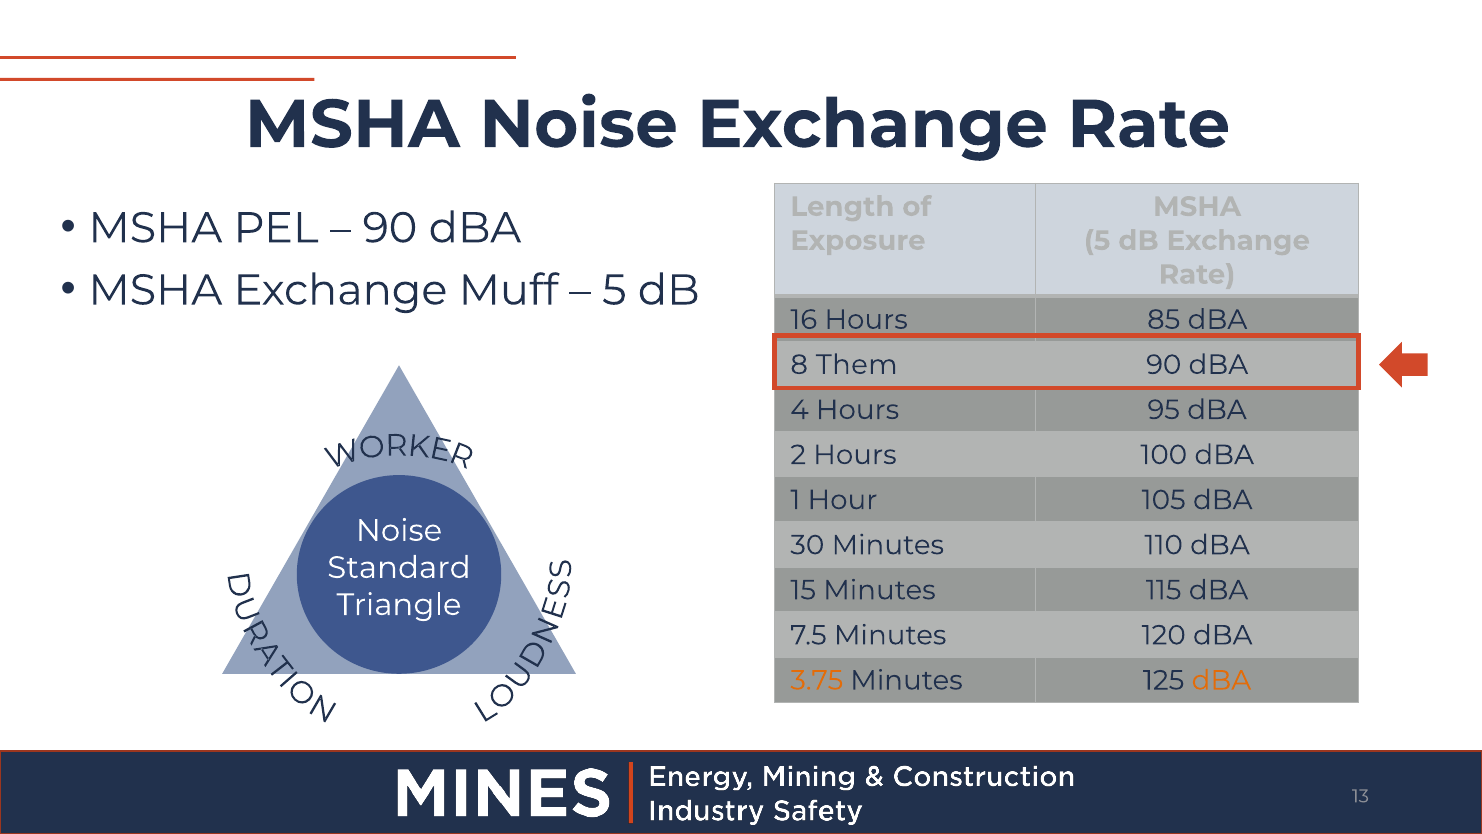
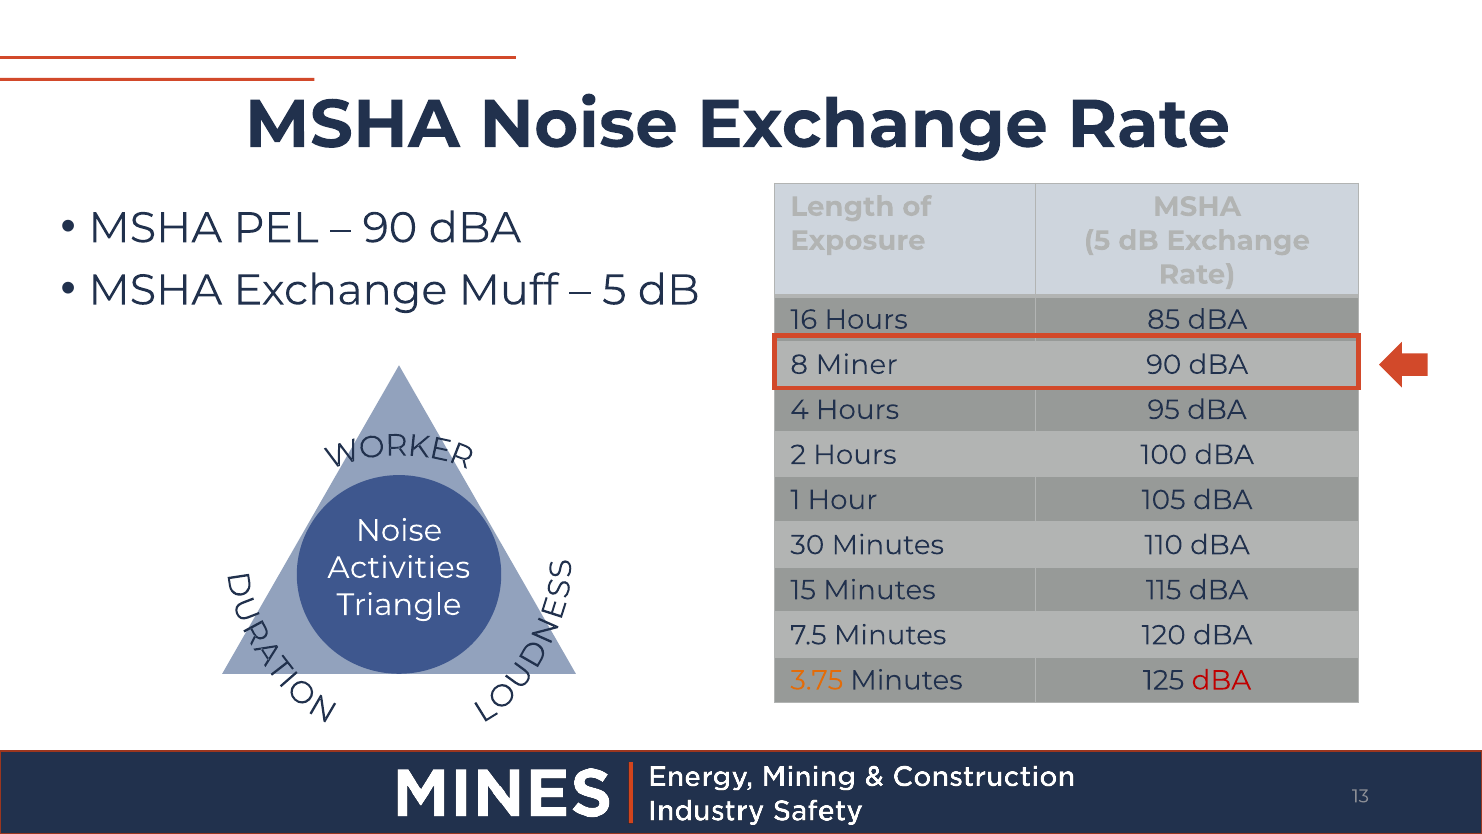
Them: Them -> Miner (857, 365)
Standard: Standard -> Activities (399, 567)
dBA colour: orange -> red (1221, 680)
